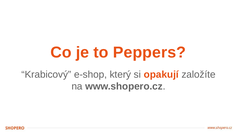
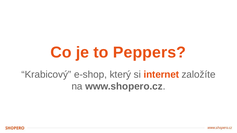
opakují: opakují -> internet (161, 75)
